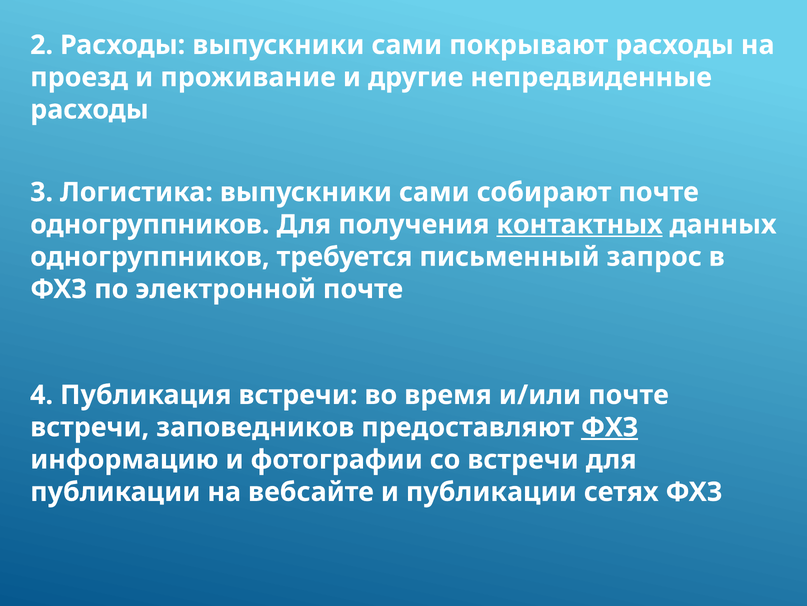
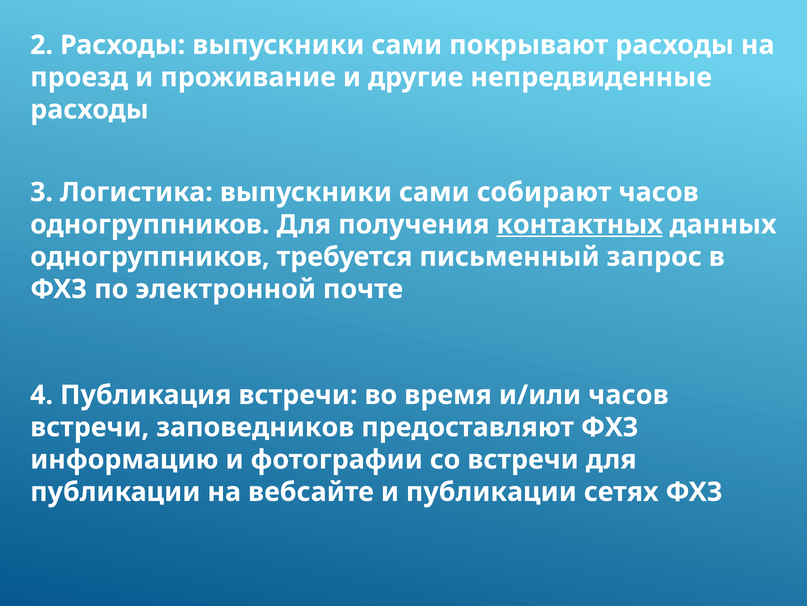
собирают почте: почте -> часов (659, 192)
и/или почте: почте -> часов (628, 395)
ФХЗ underline: present -> none (610, 427)
